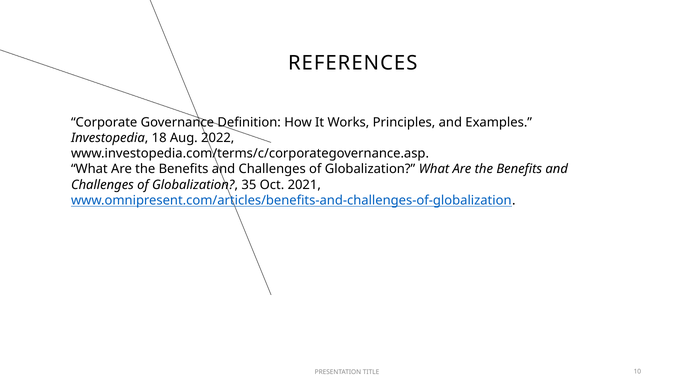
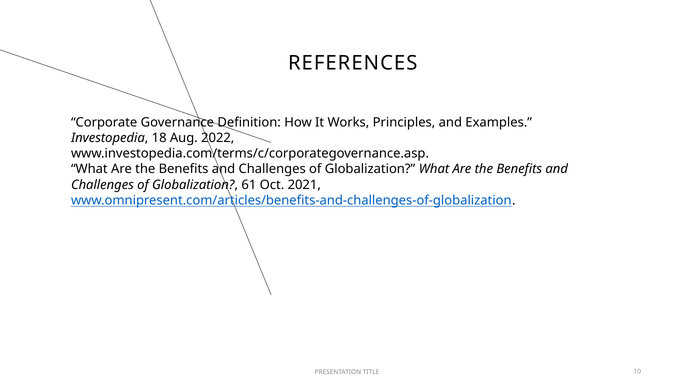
35: 35 -> 61 (249, 185)
